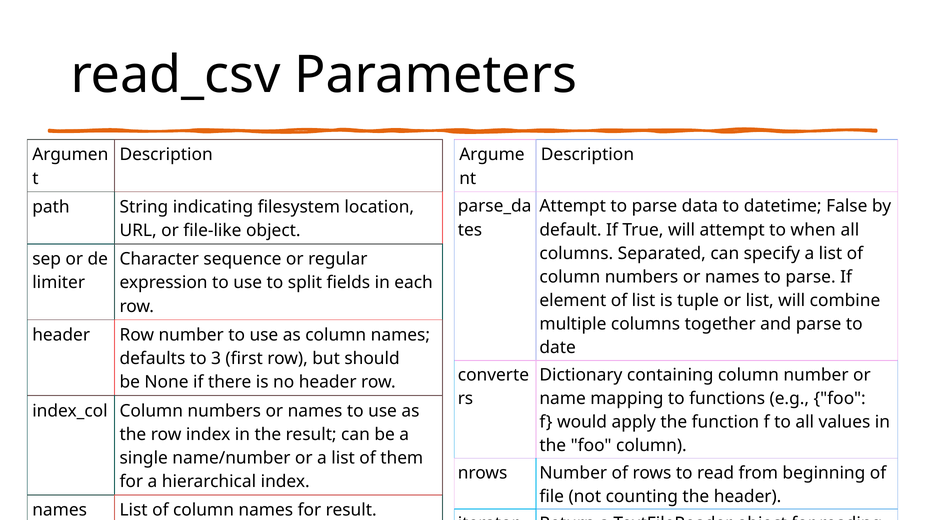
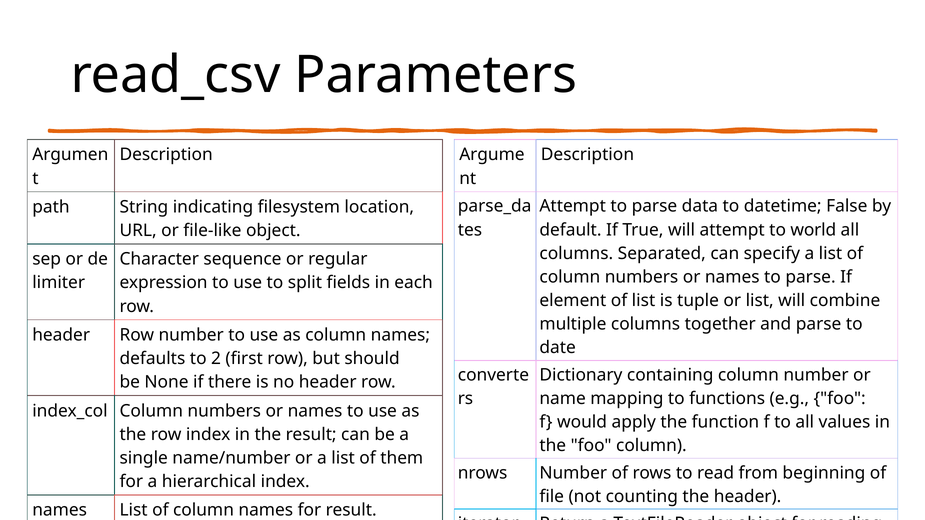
when: when -> world (813, 230)
3: 3 -> 2 (216, 359)
